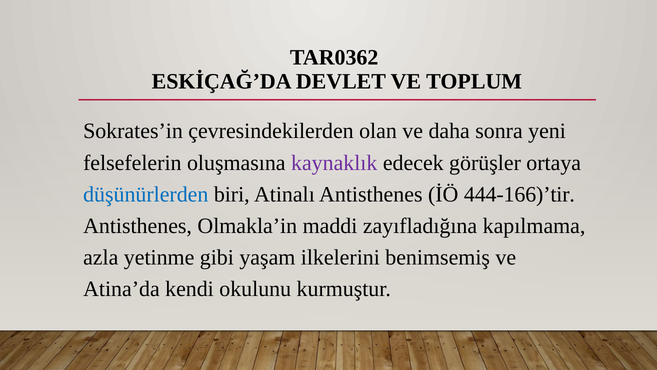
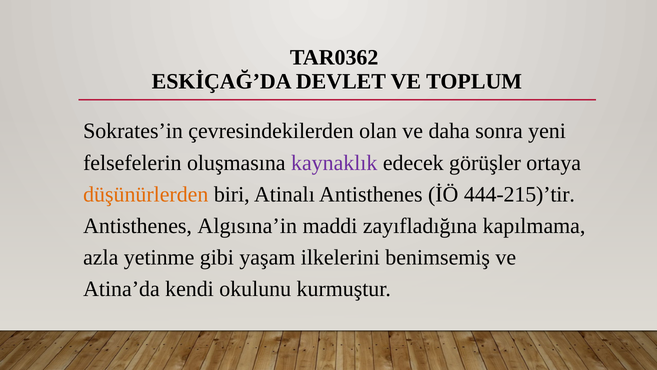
düşünürlerden colour: blue -> orange (146, 194)
444-166)’tir: 444-166)’tir -> 444-215)’tir (519, 194)
Olmakla’in: Olmakla’in -> Algısına’in (247, 226)
